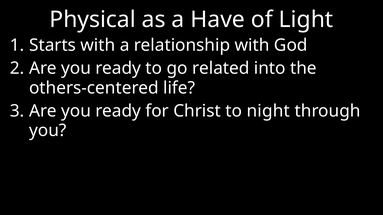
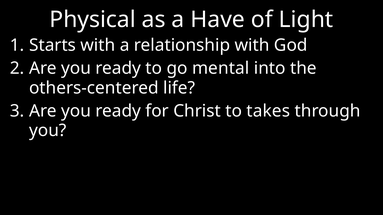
related: related -> mental (221, 68)
night: night -> takes (268, 111)
